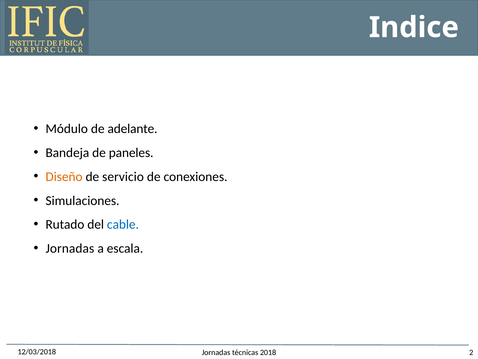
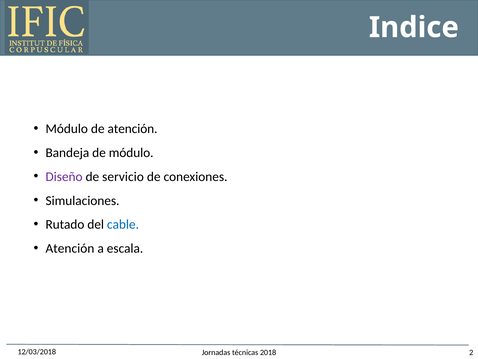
de adelante: adelante -> atención (133, 129)
de paneles: paneles -> módulo (131, 153)
Diseño colour: orange -> purple (64, 176)
Jornadas: Jornadas -> Atención (70, 248)
